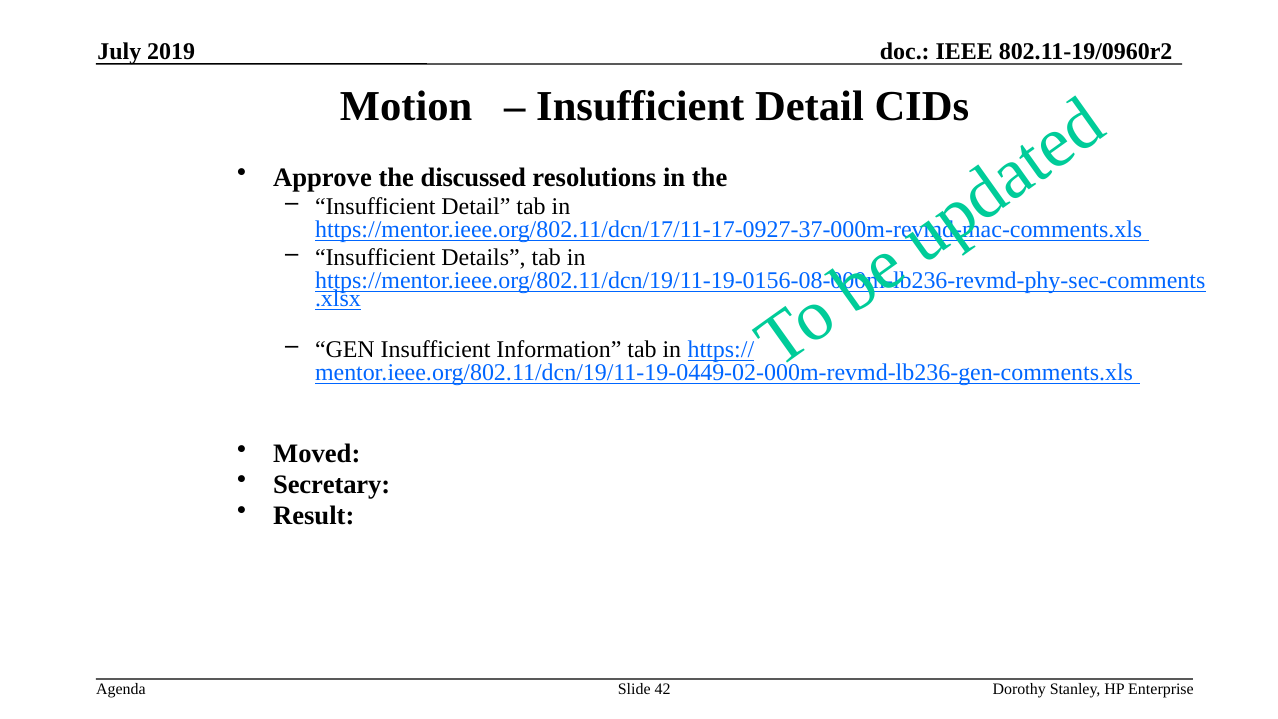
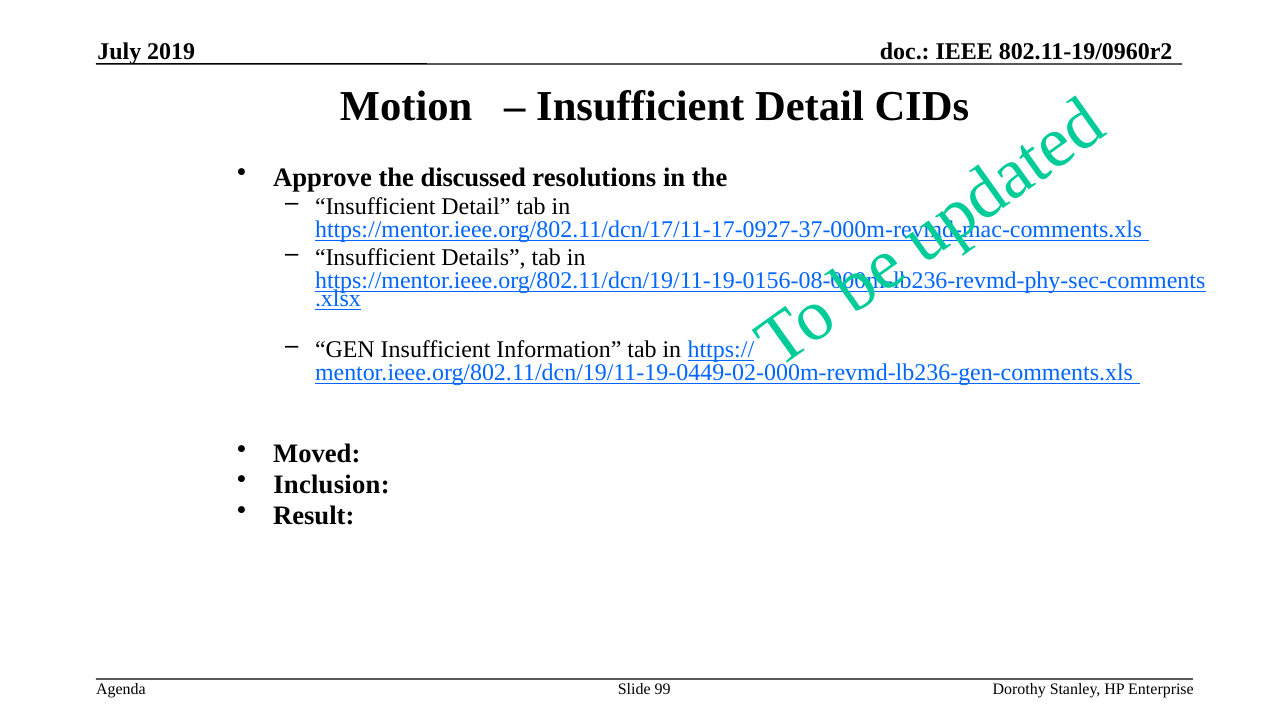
Secretary: Secretary -> Inclusion (331, 485)
42: 42 -> 99 (663, 689)
